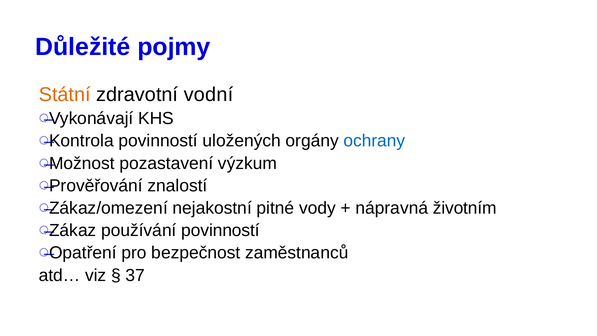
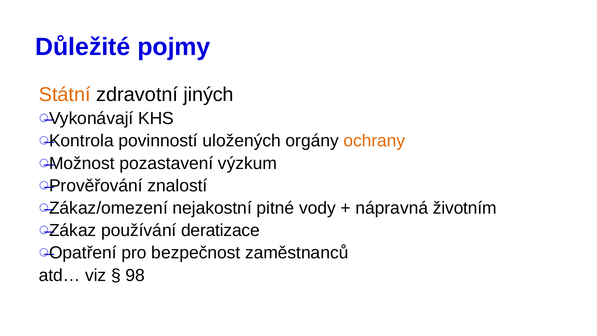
vodní: vodní -> jiných (209, 95)
ochrany colour: blue -> orange (374, 141)
používání povinností: povinností -> deratizace (220, 230)
37: 37 -> 98 (135, 275)
